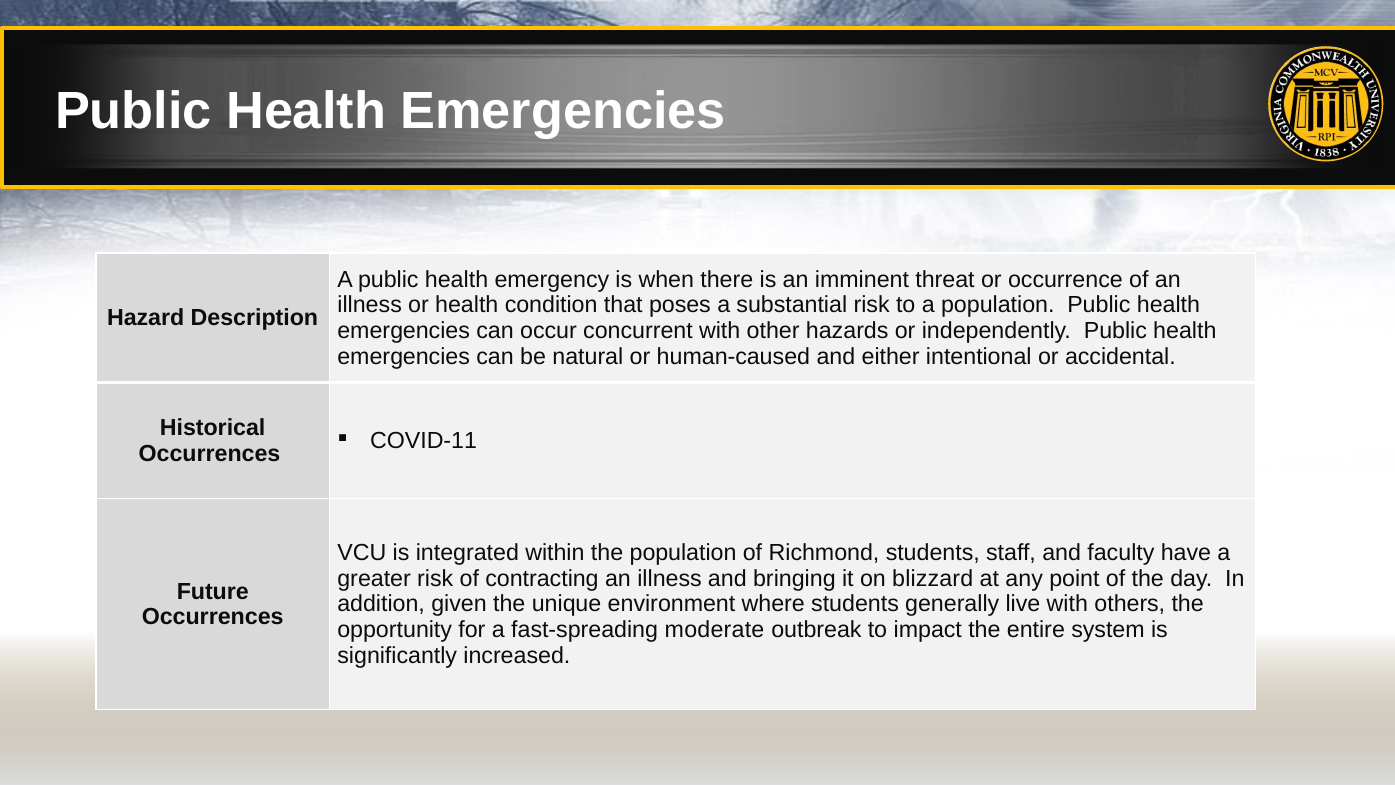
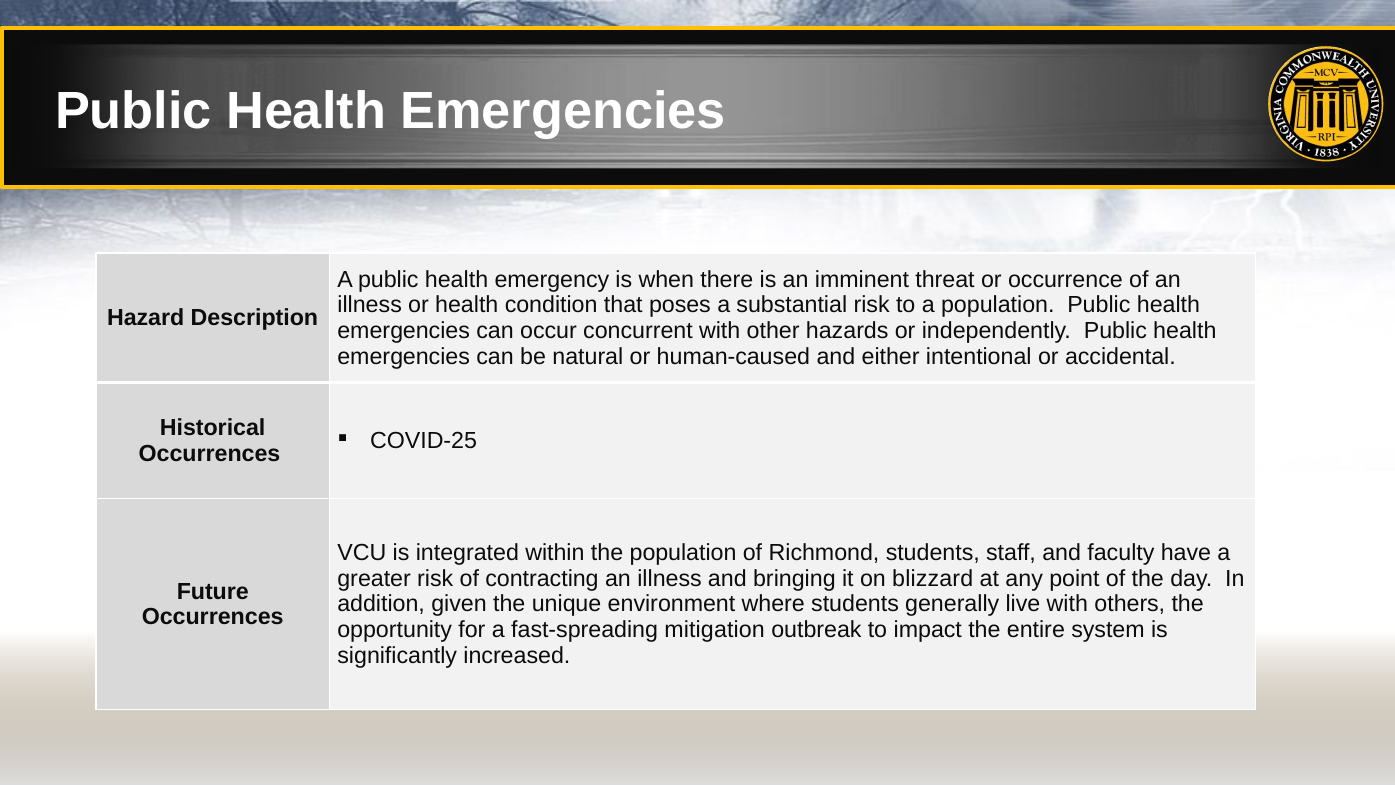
COVID-11: COVID-11 -> COVID-25 (424, 441)
moderate: moderate -> mitigation (715, 630)
